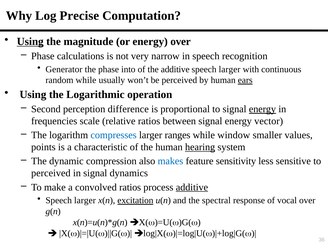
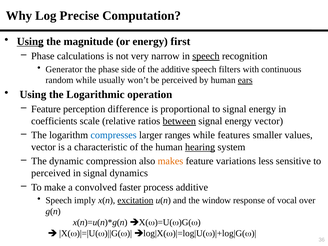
energy over: over -> first (180, 42)
speech underline: none -> present (206, 56)
into: into -> side (128, 69)
larger: larger -> filters (230, 69)
Second: Second -> Feature (46, 109)
energy underline: present -> none (262, 109)
frequencies: frequencies -> coefficients (54, 121)
between underline: none -> present (179, 121)
window: window -> features (234, 135)
points: points -> vector (43, 147)
makes colour: blue -> orange (170, 161)
sensitivity: sensitivity -> variations (236, 161)
convolved ratios: ratios -> faster (130, 187)
additive underline: present -> none (192, 187)
larger: larger -> imply (85, 200)
spectral: spectral -> window (216, 200)
